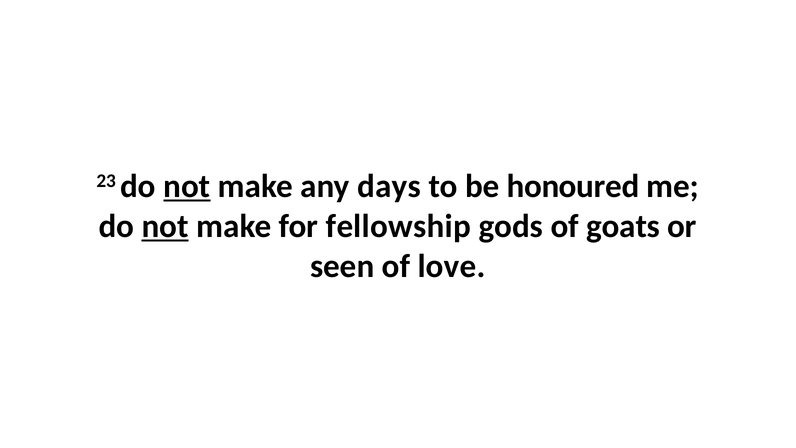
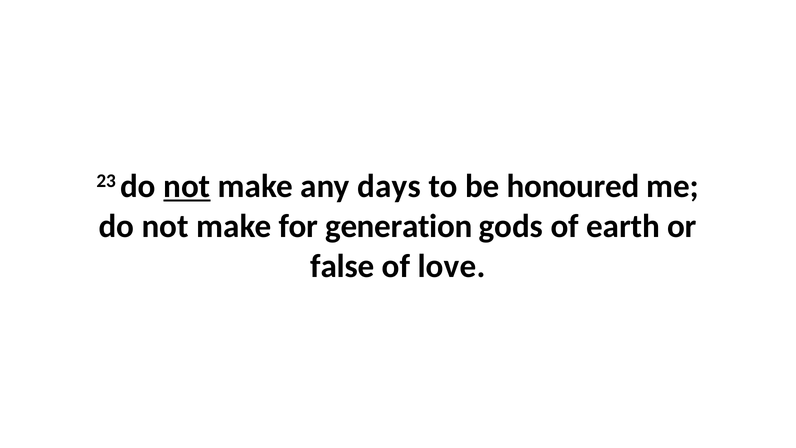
not underline: present -> none (165, 226)
fellowship: fellowship -> generation (399, 226)
goats: goats -> earth (623, 226)
seen: seen -> false (342, 266)
